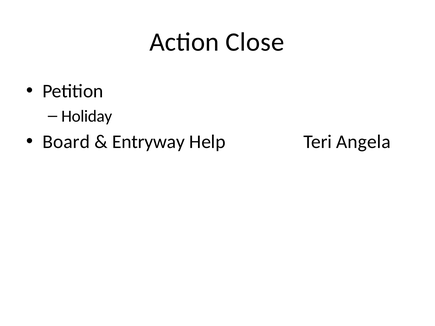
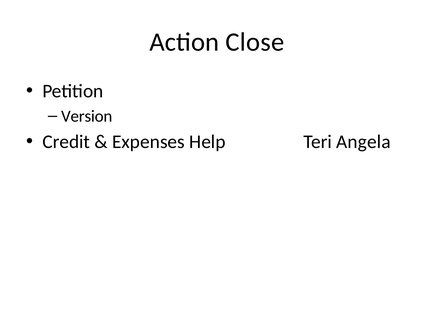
Holiday: Holiday -> Version (87, 116)
Board: Board -> Credit (66, 142)
Entryway: Entryway -> Expenses (148, 142)
